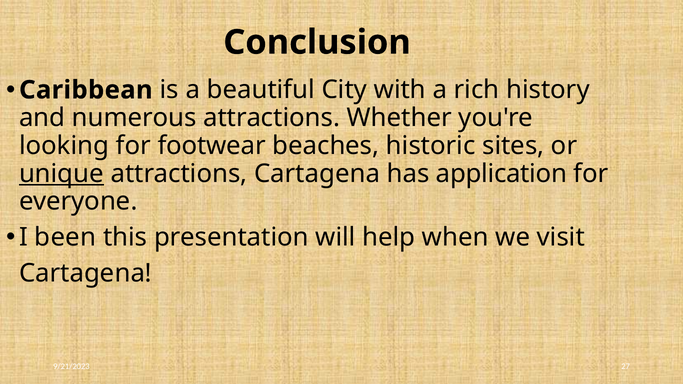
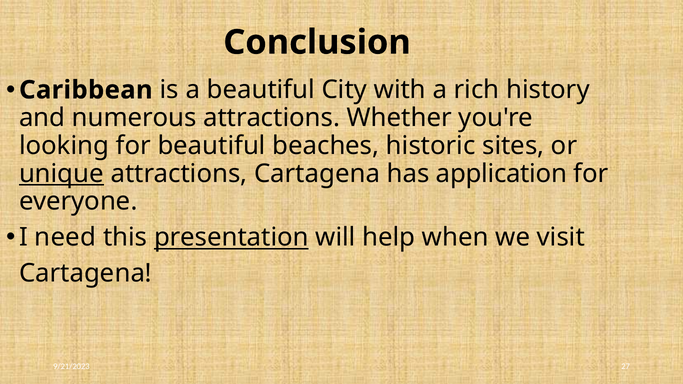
for footwear: footwear -> beautiful (212, 146)
been: been -> need (65, 238)
presentation underline: none -> present (231, 238)
